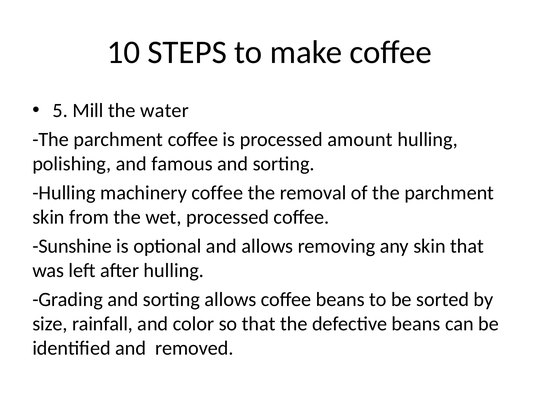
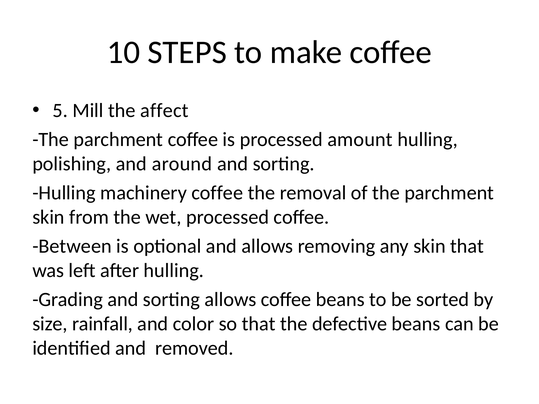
water: water -> affect (165, 111)
famous: famous -> around (182, 164)
Sunshine: Sunshine -> Between (72, 246)
